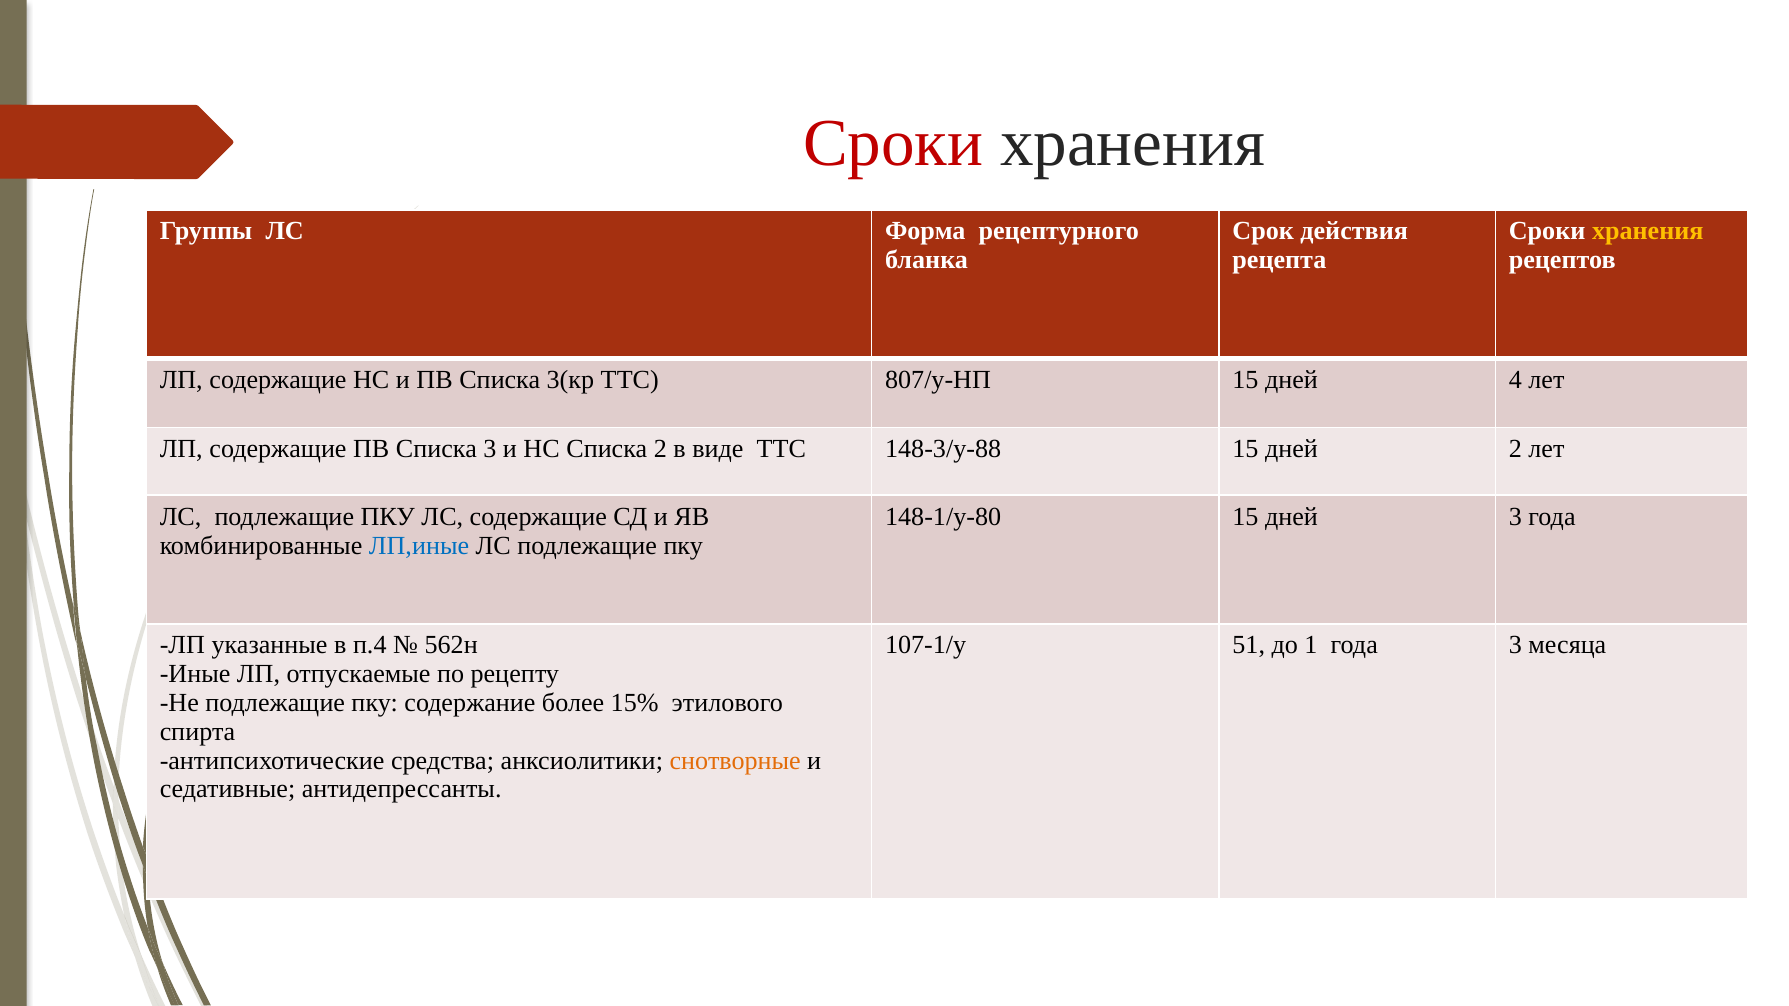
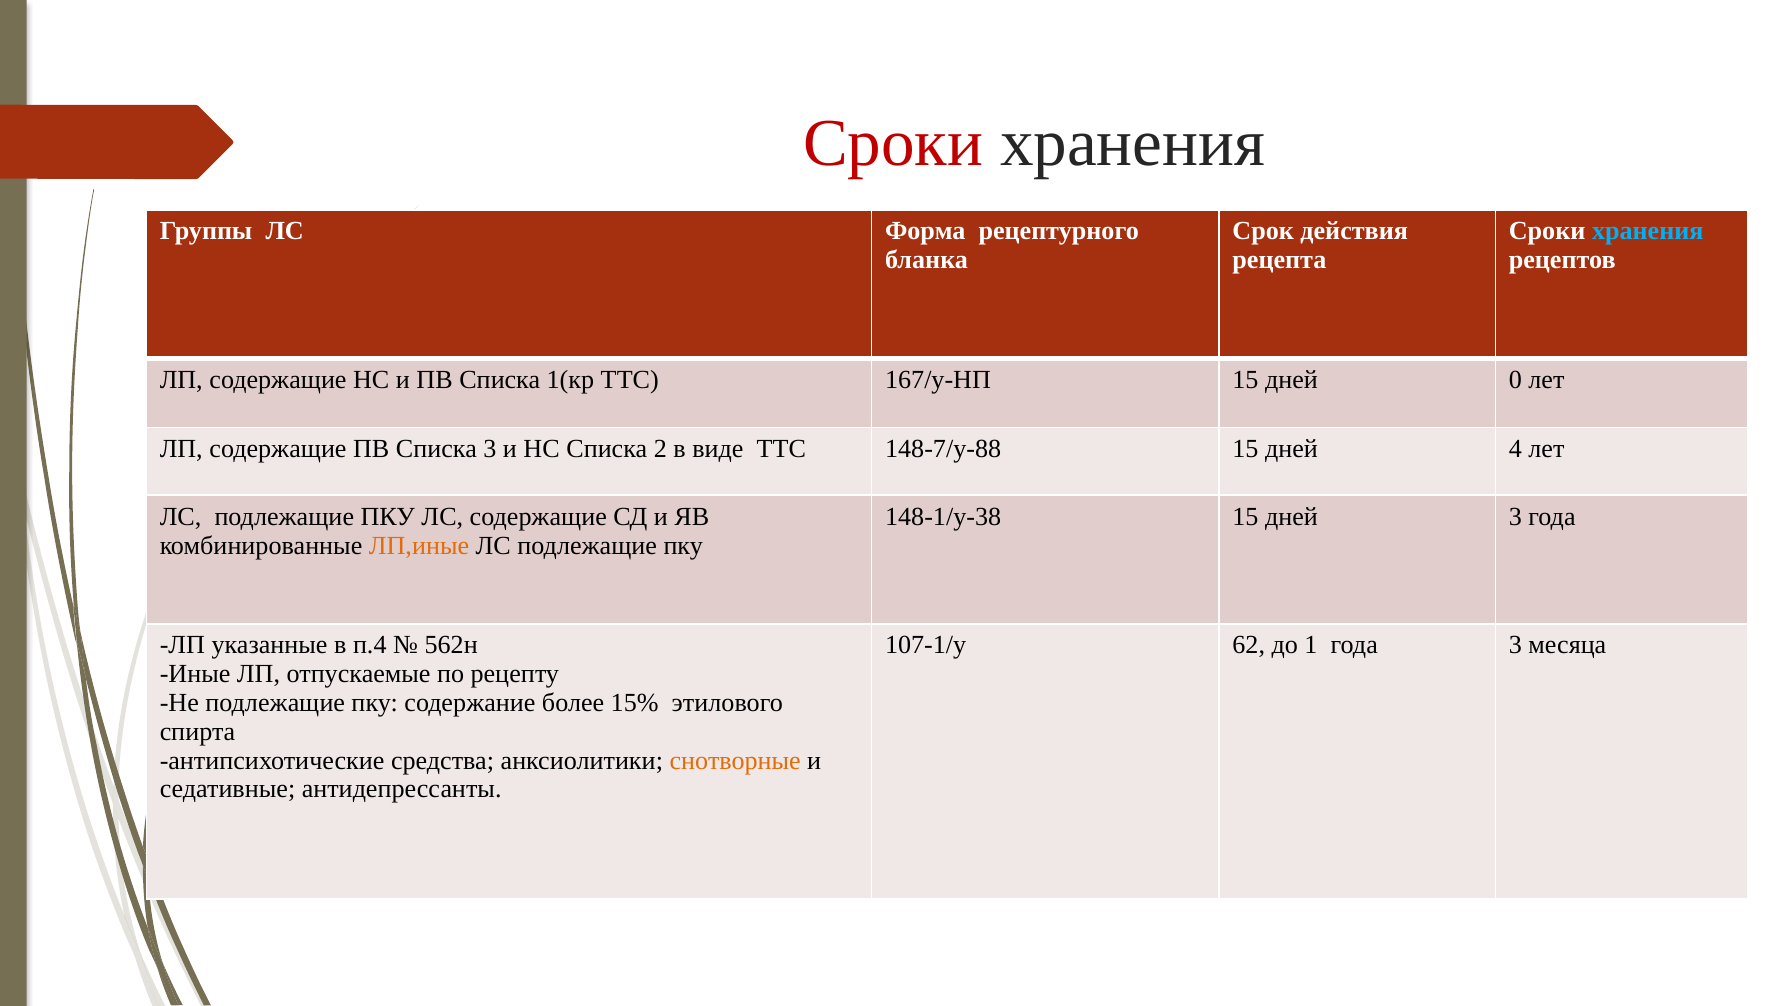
хранения colour: yellow -> light blue (1648, 231)
3(кр: 3(кр -> 1(кр (570, 380)
807/у-НП: 807/у-НП -> 167/у-НП (938, 380)
4: 4 -> 0 (1515, 380)
148-3/у-88: 148-3/у-88 -> 148-7/у-88 (943, 449)
дней 2: 2 -> 4 (1515, 449)
148-1/у-80: 148-1/у-80 -> 148-1/у-38 (943, 517)
ЛП,иные colour: blue -> orange (419, 546)
51: 51 -> 62 (1249, 645)
